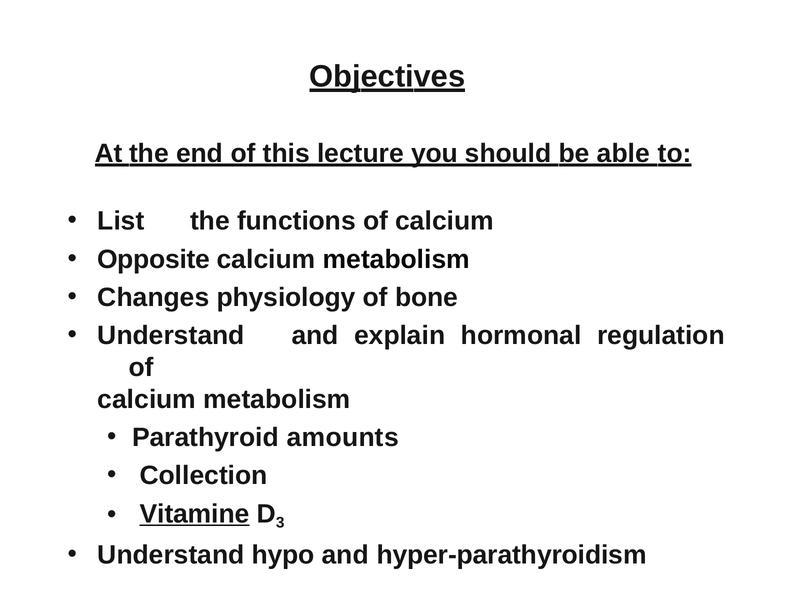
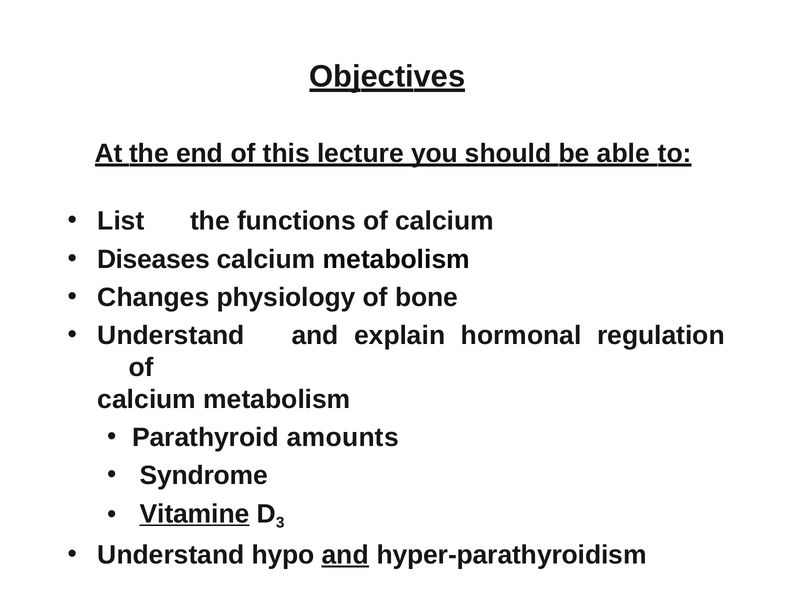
Opposite: Opposite -> Diseases (154, 259)
Collection: Collection -> Syndrome (204, 476)
and underline: none -> present (345, 555)
